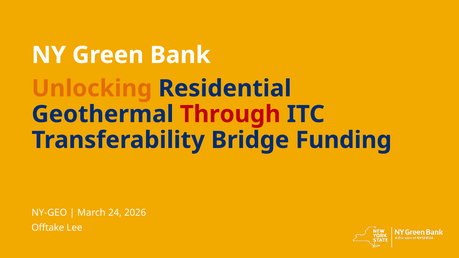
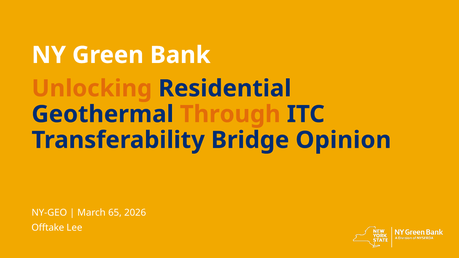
Through colour: red -> orange (230, 114)
Funding: Funding -> Opinion (343, 140)
24: 24 -> 65 (115, 213)
